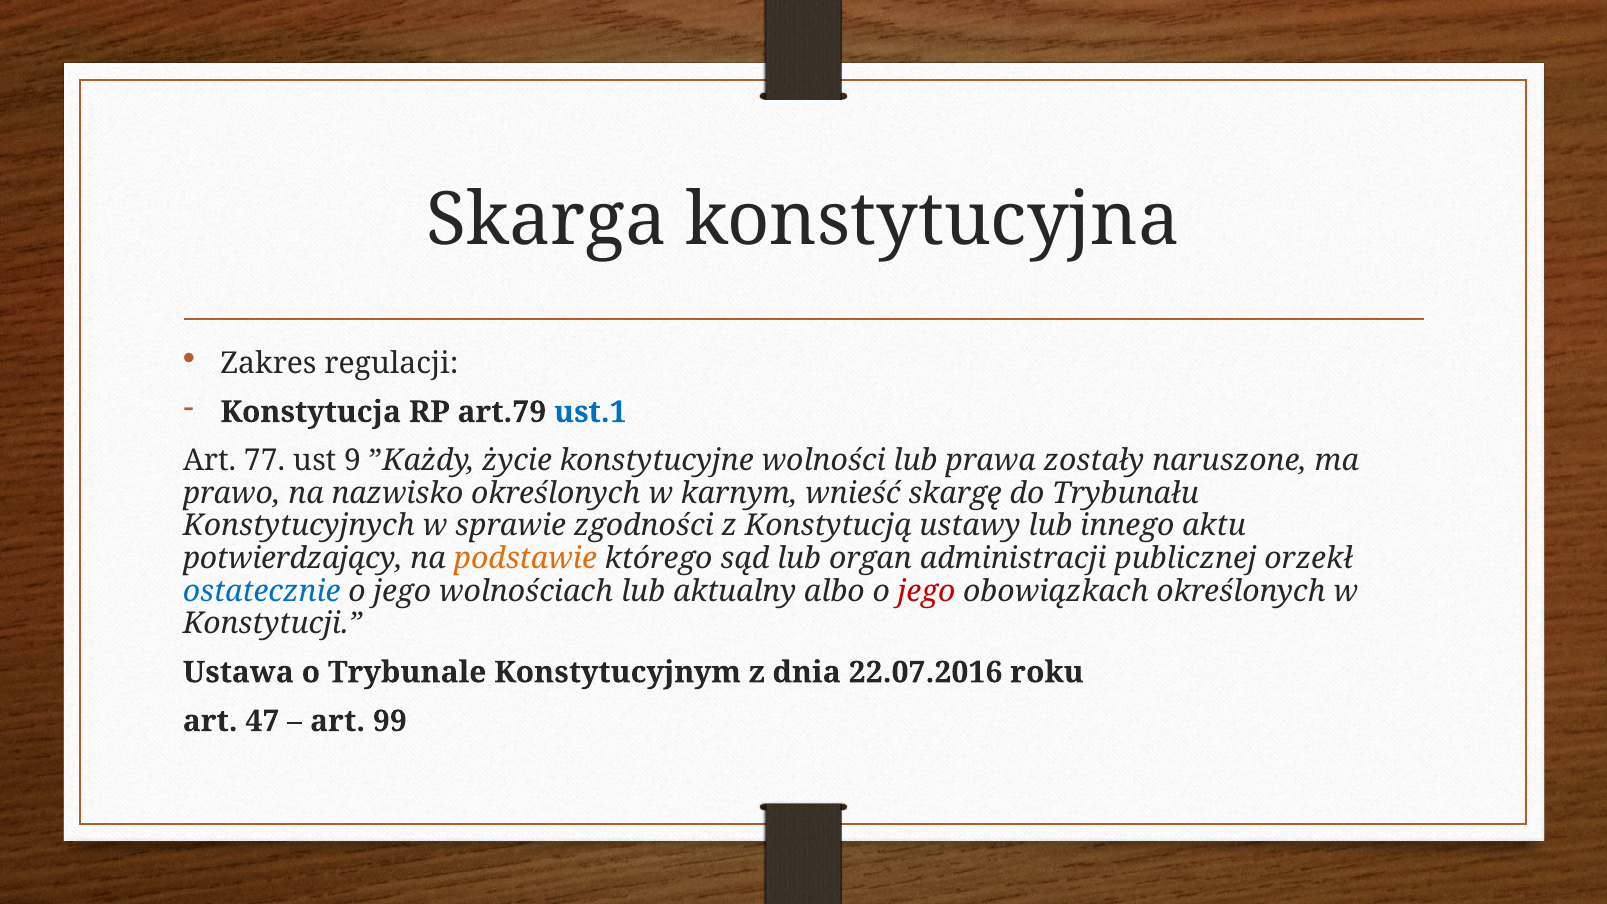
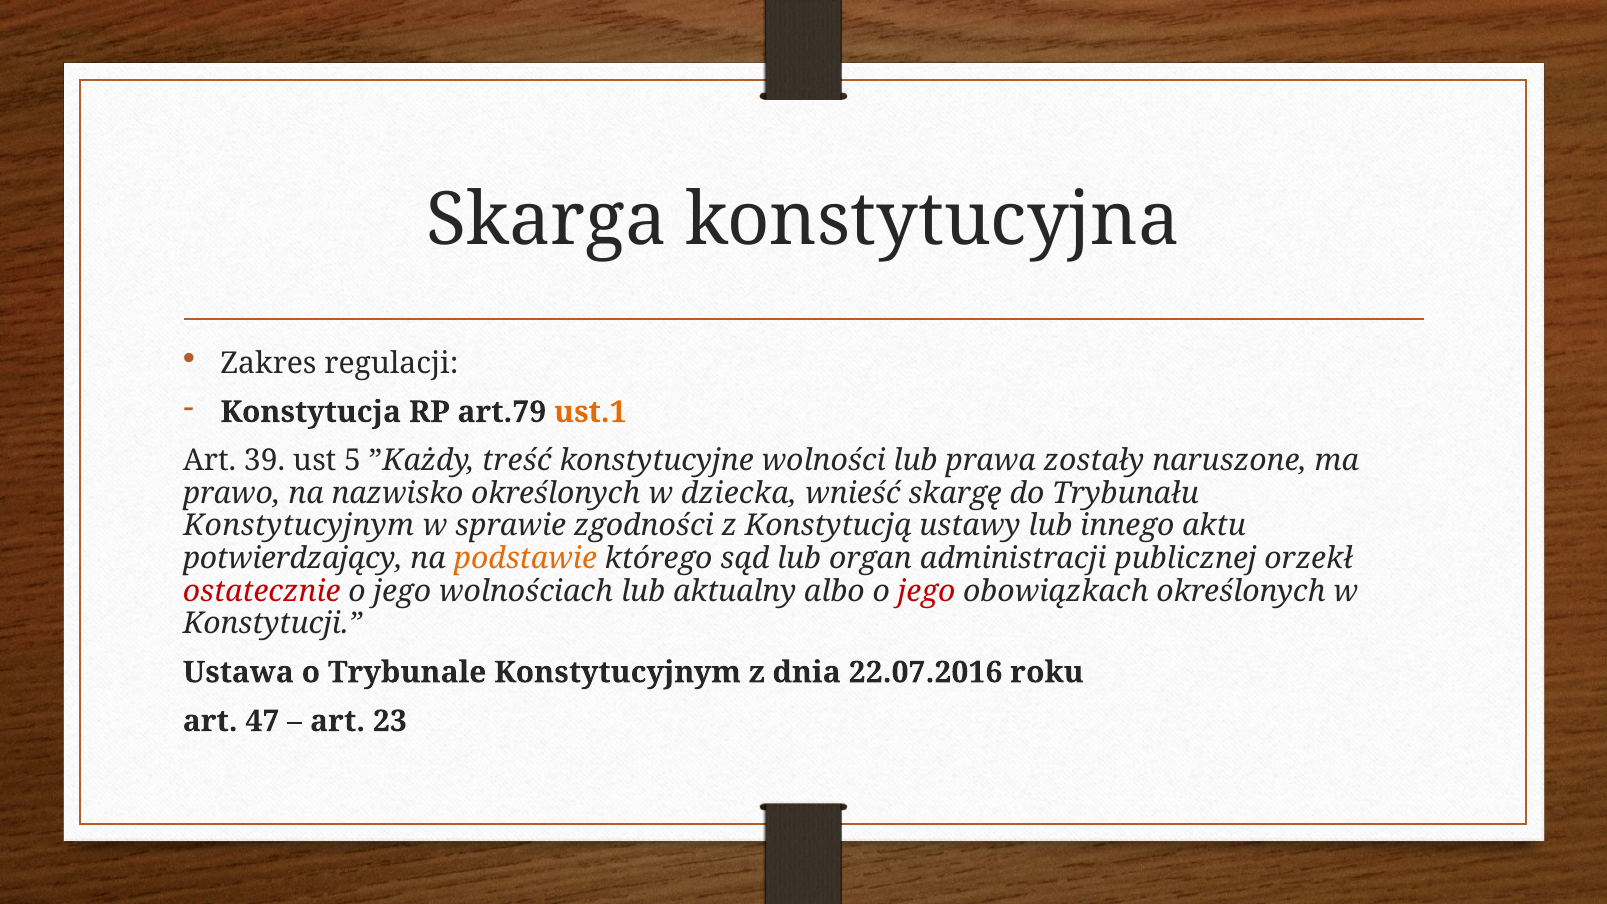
ust.1 colour: blue -> orange (590, 412)
77: 77 -> 39 (265, 461)
9: 9 -> 5 (353, 461)
życie: życie -> treść (517, 461)
karnym: karnym -> dziecka (739, 493)
Konstytucyjnych: Konstytucyjnych -> Konstytucyjnym (299, 526)
ostatecznie colour: blue -> red (262, 591)
99: 99 -> 23 (390, 721)
